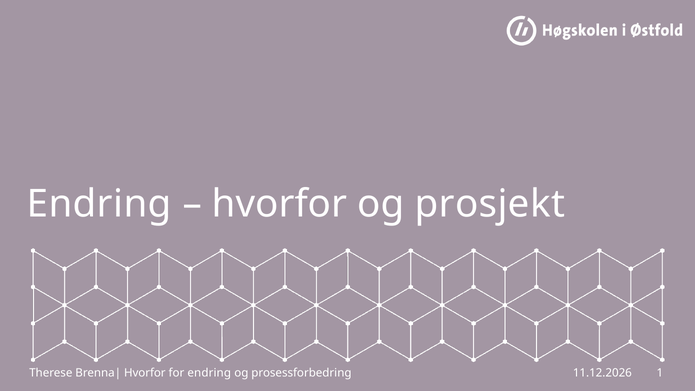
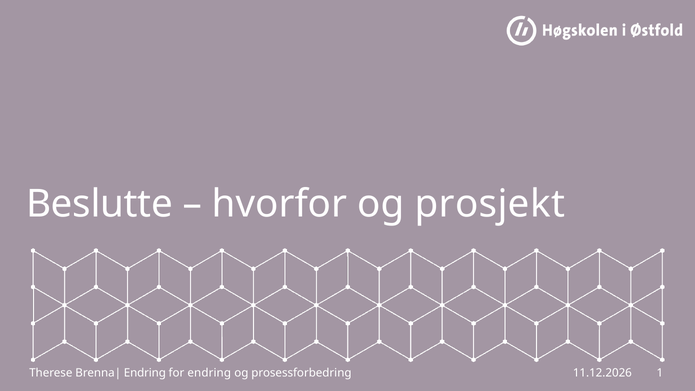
Endring: Endring -> Beslutte (99, 204)
Hvorfor: Hvorfor -> Endring (145, 373)
